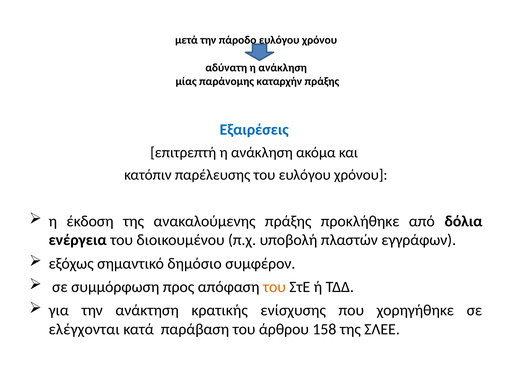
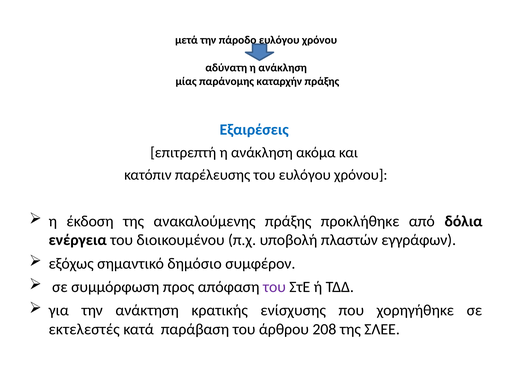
του colour: orange -> purple (274, 287)
ελέγχονται: ελέγχονται -> εκτελεστές (84, 329)
158: 158 -> 208 (324, 329)
